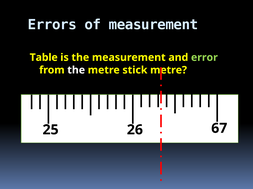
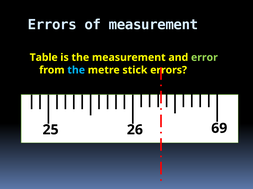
the colour: white -> light blue (76, 70)
stick metre: metre -> errors (169, 70)
67: 67 -> 69 (219, 129)
